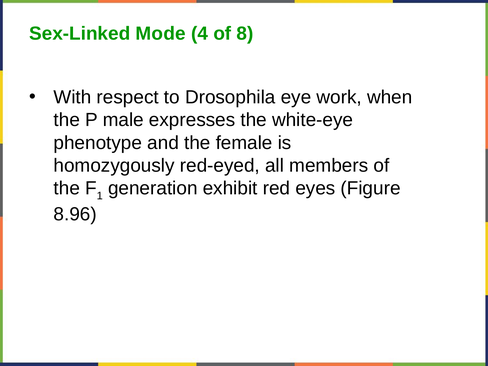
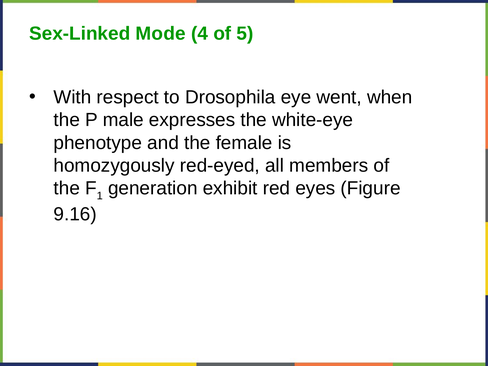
8: 8 -> 5 (245, 33)
work: work -> went (339, 97)
8.96: 8.96 -> 9.16 (75, 214)
